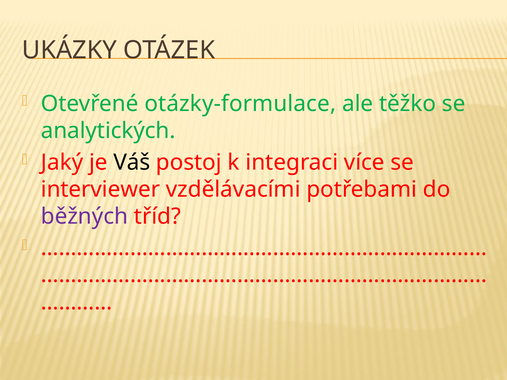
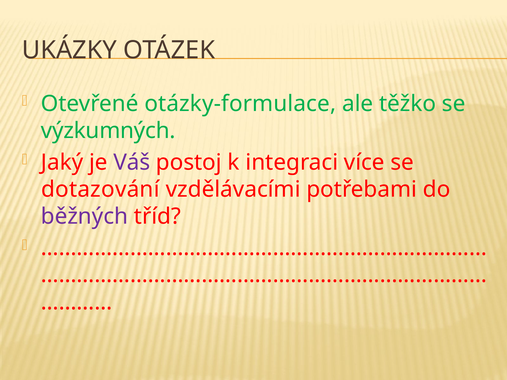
analytických: analytických -> výzkumných (108, 131)
Váš colour: black -> purple (132, 162)
interviewer: interviewer -> dotazování (100, 189)
